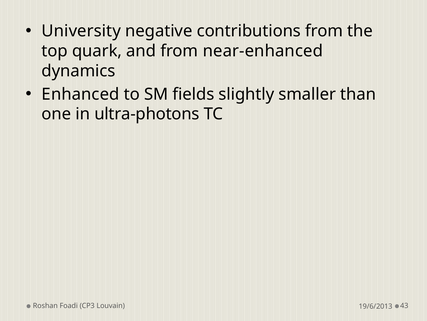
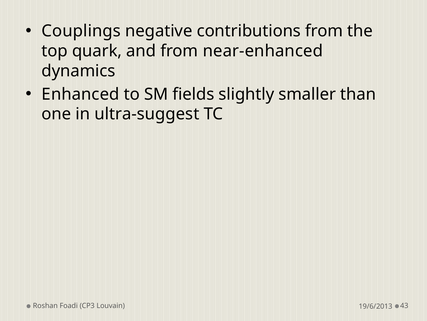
University: University -> Couplings (81, 31)
ultra-photons: ultra-photons -> ultra-suggest (147, 114)
